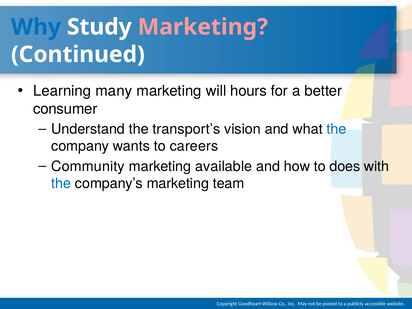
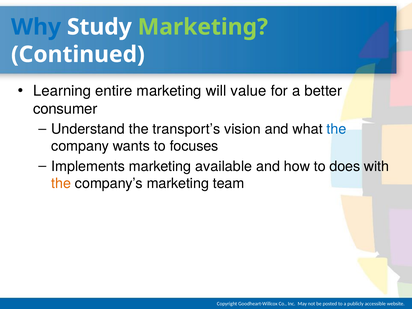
Marketing colour: pink -> light green (203, 27)
many: many -> entire (114, 91)
hours: hours -> value (248, 91)
careers: careers -> focuses (194, 146)
Community: Community -> Implements (88, 166)
the colour: blue -> orange (61, 183)
